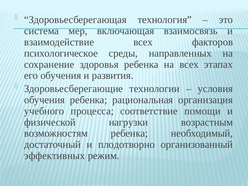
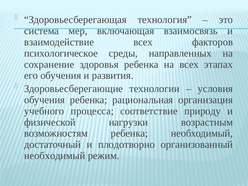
помощи: помощи -> природу (203, 111)
эффективных: эффективных -> необходимый (55, 156)
